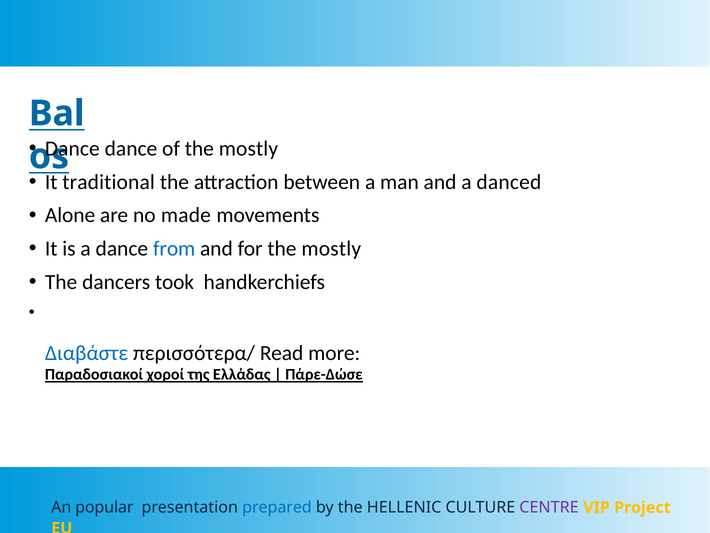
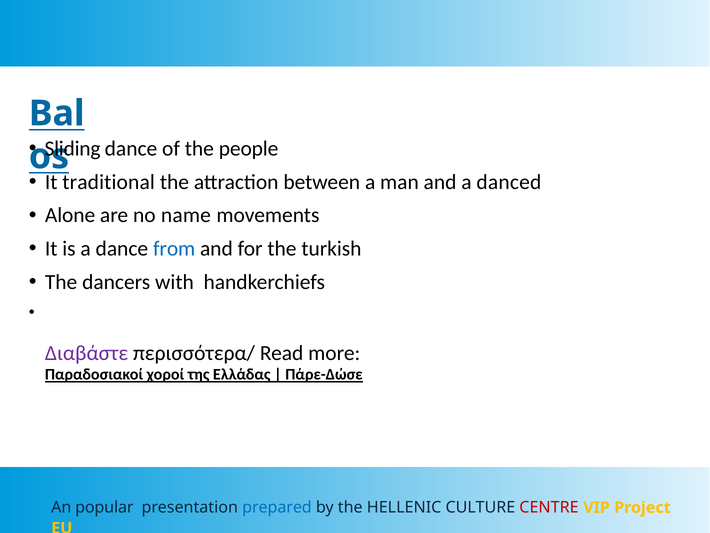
Dance: Dance -> Sliding (73, 148)
of the mostly: mostly -> people (249, 148)
made: made -> name (186, 215)
for the mostly: mostly -> turkish (331, 248)
took: took -> with (174, 282)
Διαβάστε colour: blue -> purple (87, 353)
CENTRE colour: purple -> red (549, 507)
